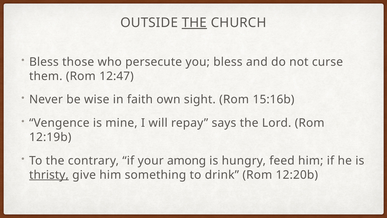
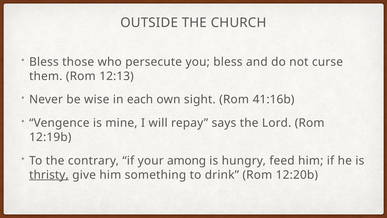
THE underline: present -> none (194, 23)
12:47: 12:47 -> 12:13 (117, 76)
faith: faith -> each (140, 99)
15:16b: 15:16b -> 41:16b (274, 99)
